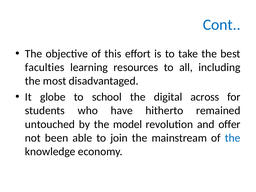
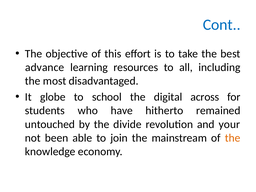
faculties: faculties -> advance (45, 67)
model: model -> divide (128, 124)
offer: offer -> your (229, 124)
the colour: blue -> orange (233, 138)
